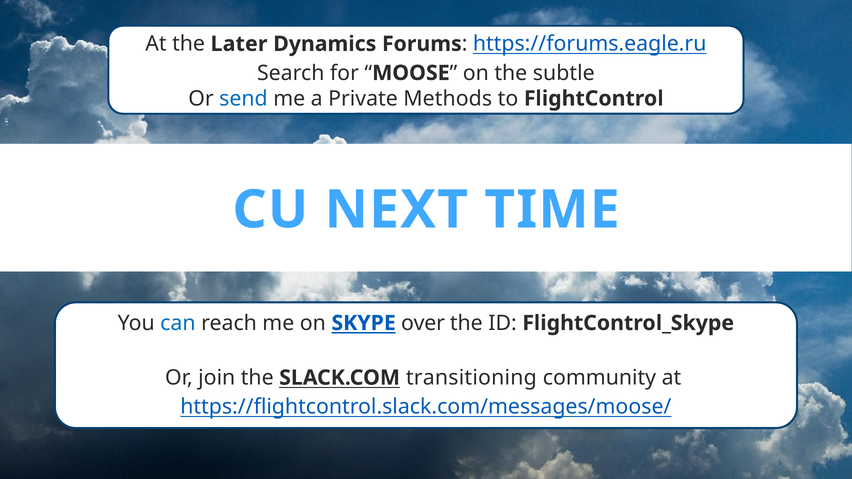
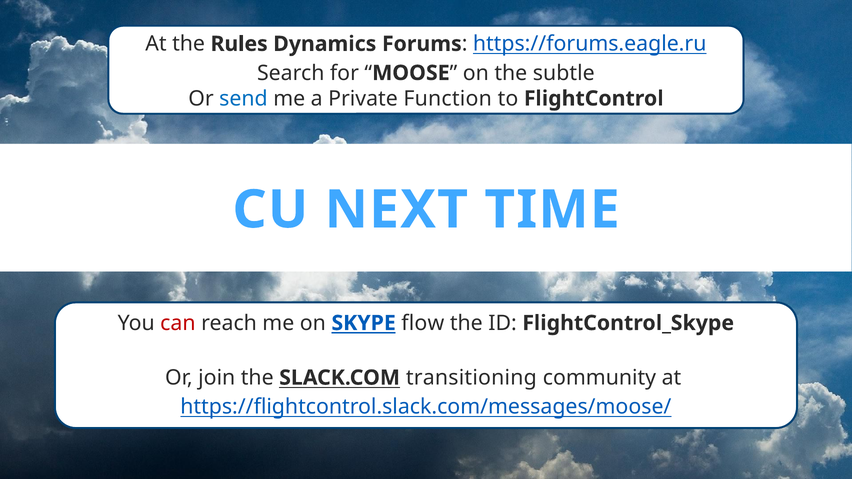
Later: Later -> Rules (239, 44)
Methods: Methods -> Function (448, 99)
can colour: blue -> red (178, 323)
over: over -> flow (423, 323)
